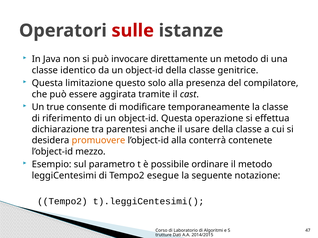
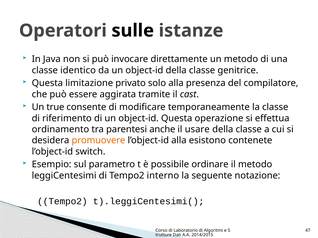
sulle colour: red -> black (133, 31)
questo: questo -> privato (131, 83)
dichiarazione: dichiarazione -> ordinamento (60, 130)
conterrà: conterrà -> esistono (207, 141)
mezzo: mezzo -> switch (90, 152)
esegue: esegue -> interno (163, 176)
